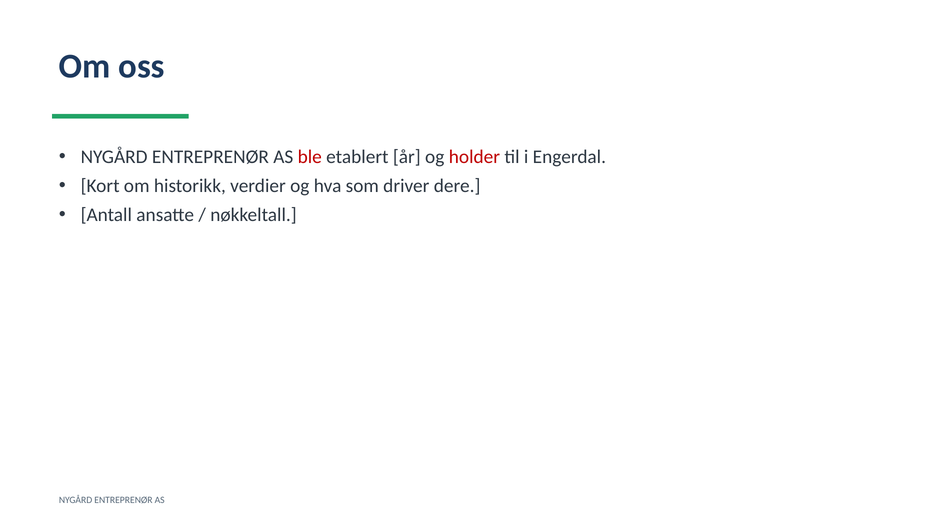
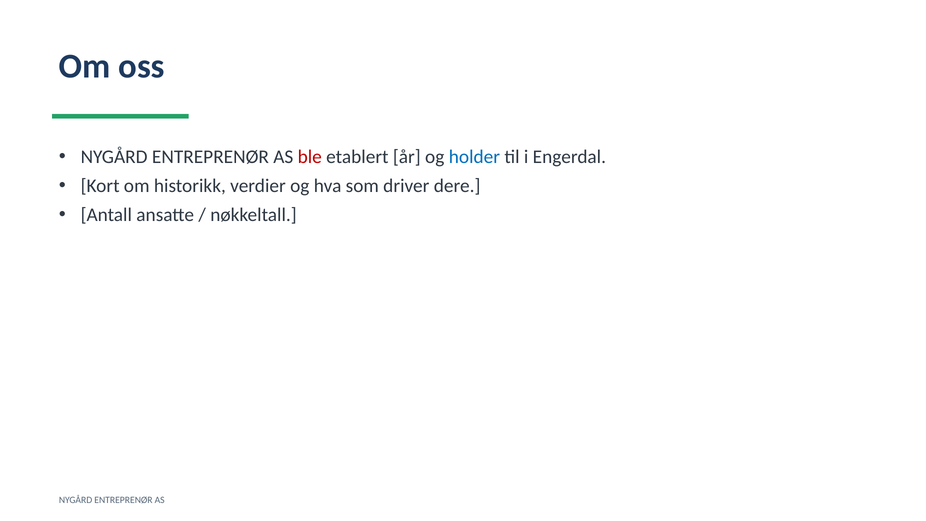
holder colour: red -> blue (474, 157)
